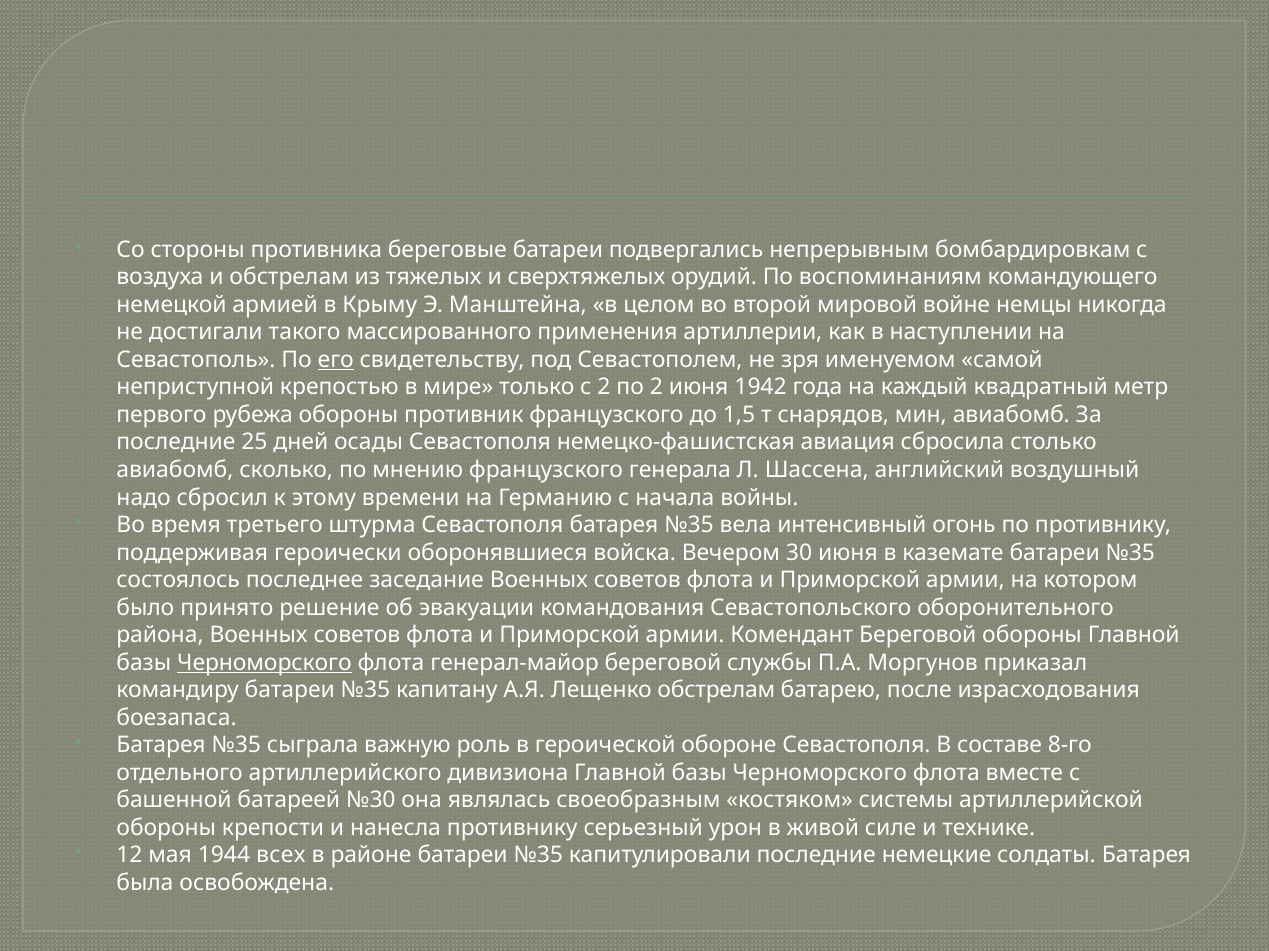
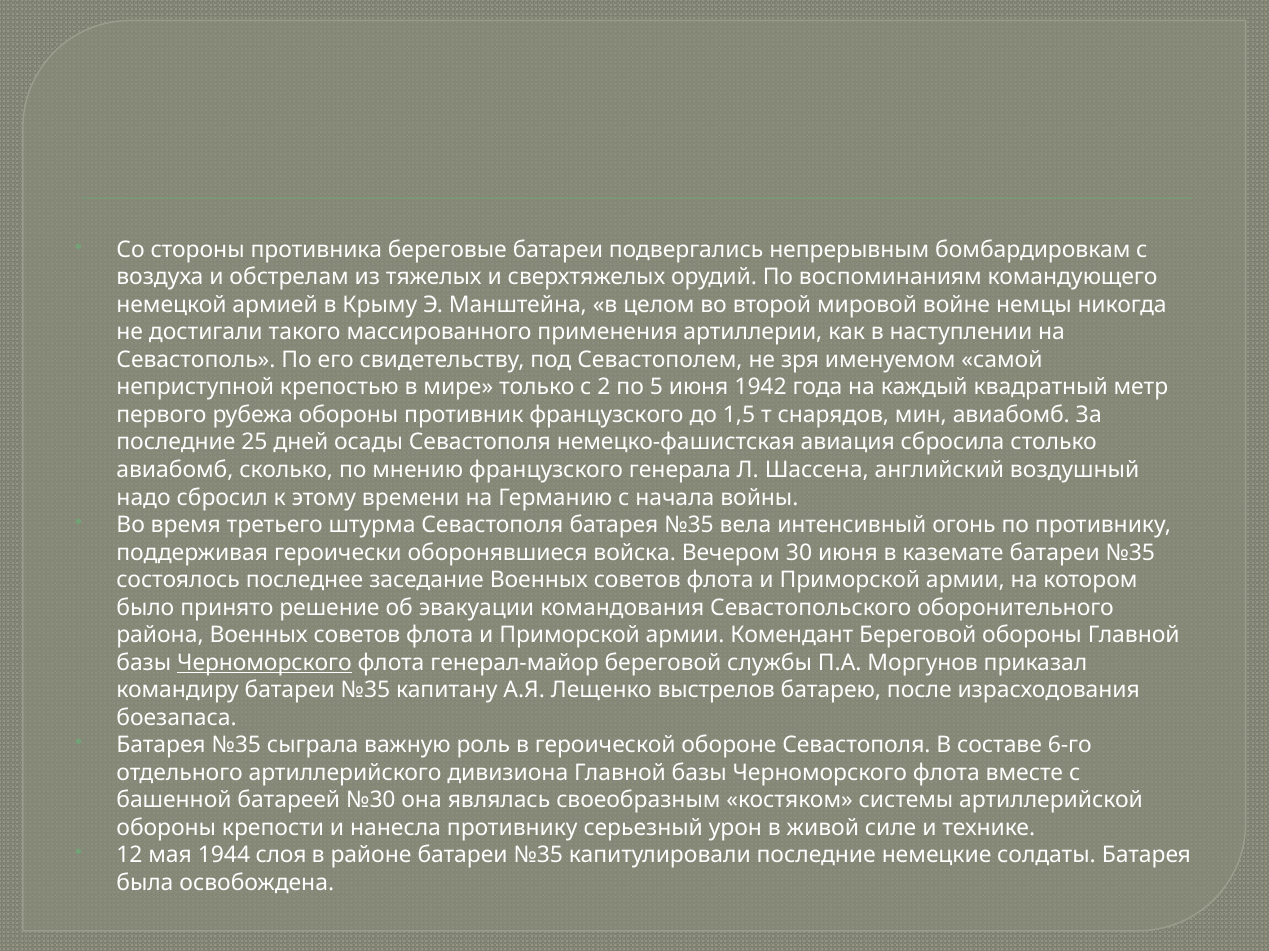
его underline: present -> none (336, 360)
по 2: 2 -> 5 (656, 388)
Лещенко обстрелам: обстрелам -> выстрелов (716, 691)
8-го: 8-го -> 6-го (1070, 746)
всех: всех -> слоя (281, 856)
